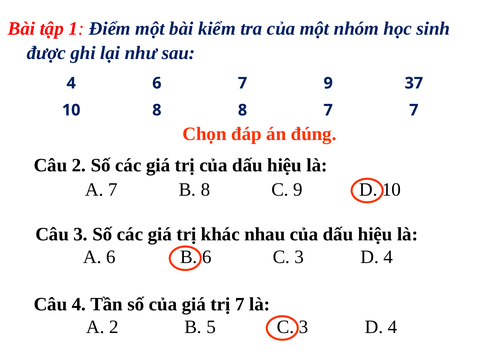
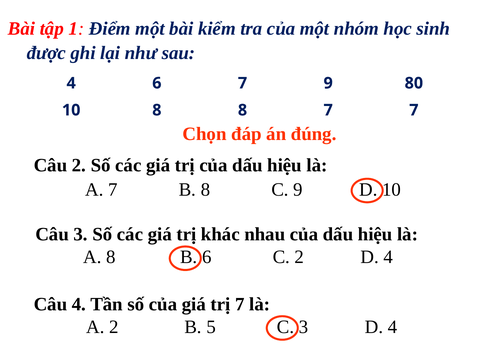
37: 37 -> 80 (414, 83)
A 6: 6 -> 8 (111, 257)
6 C 3: 3 -> 2 (299, 257)
